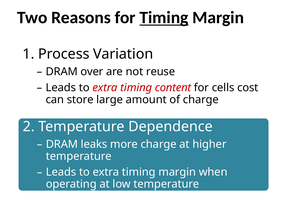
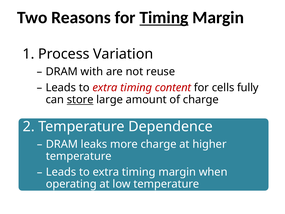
over: over -> with (92, 72)
cost: cost -> fully (248, 88)
store underline: none -> present (80, 100)
